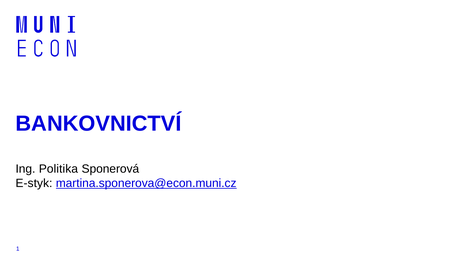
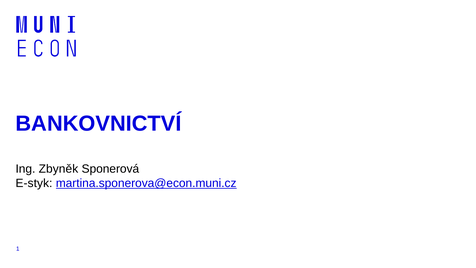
Politika: Politika -> Zbyněk (58, 169)
